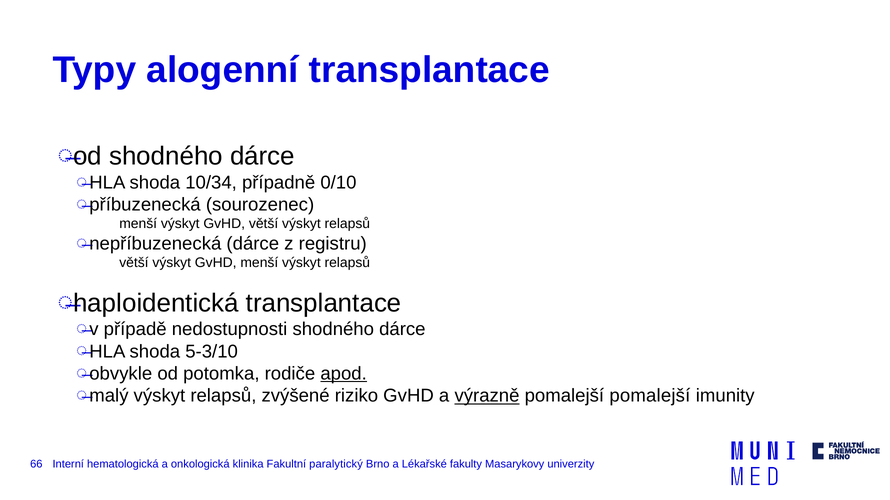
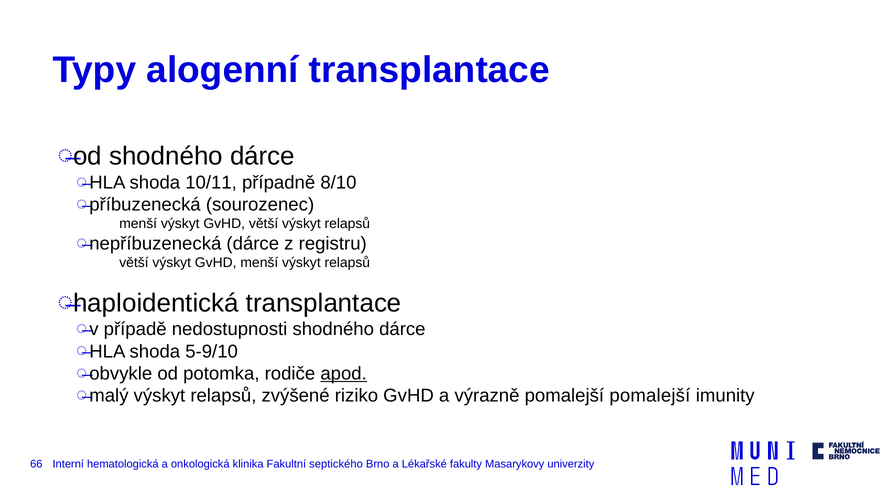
10/34: 10/34 -> 10/11 (211, 183)
0/10: 0/10 -> 8/10 (338, 183)
5-3/10: 5-3/10 -> 5-9/10 (212, 352)
výrazně underline: present -> none (487, 396)
paralytický: paralytický -> septického (336, 465)
